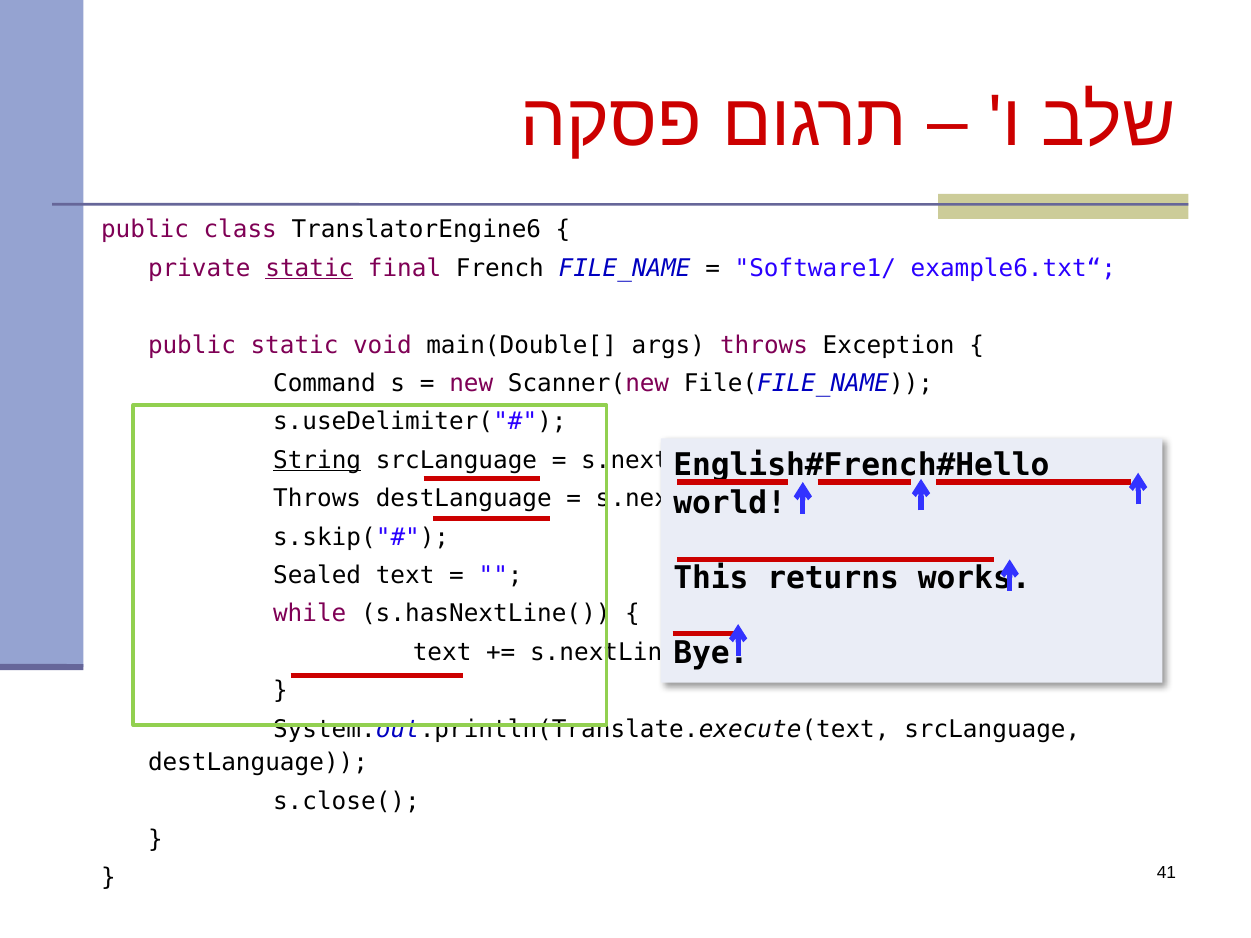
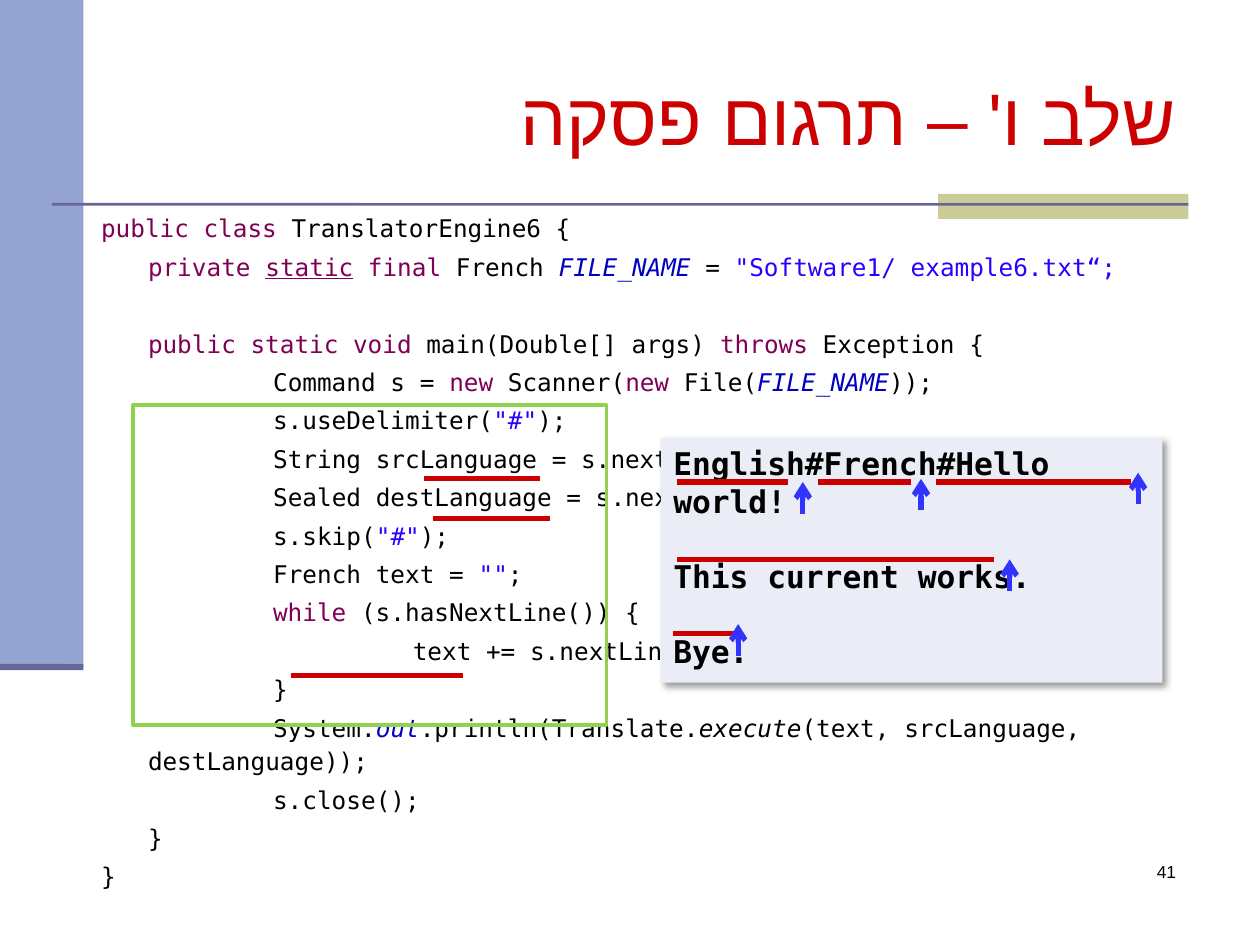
String underline: present -> none (317, 460)
Throws: Throws -> Sealed (317, 499)
returns: returns -> current (833, 578)
Sealed: Sealed -> French (317, 576)
